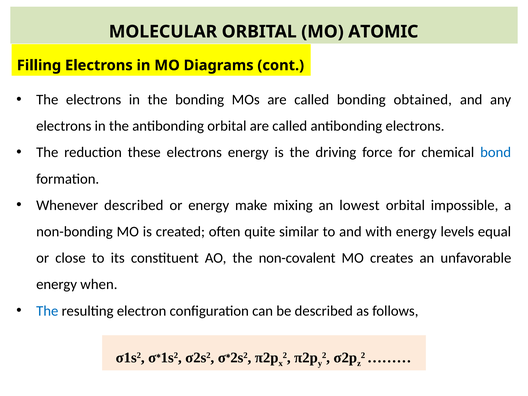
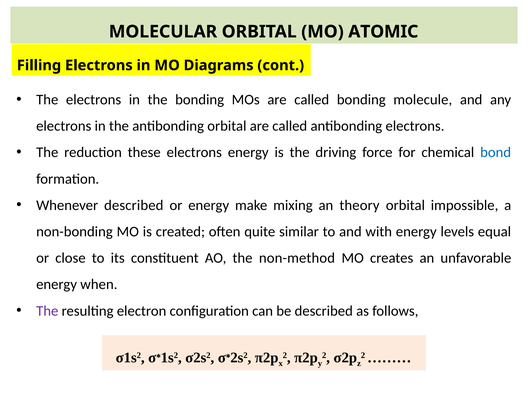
obtained: obtained -> molecule (423, 100)
lowest: lowest -> theory (359, 205)
non-covalent: non-covalent -> non-method (297, 258)
The colour: blue -> purple (47, 311)
